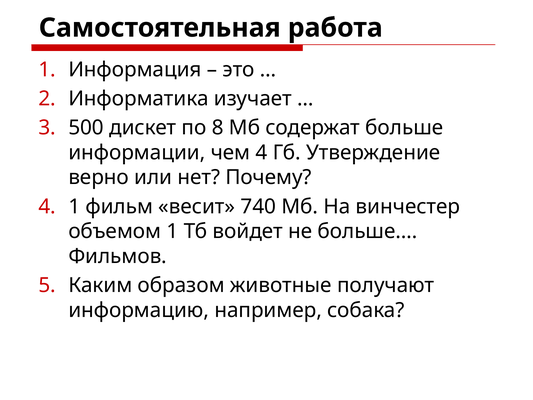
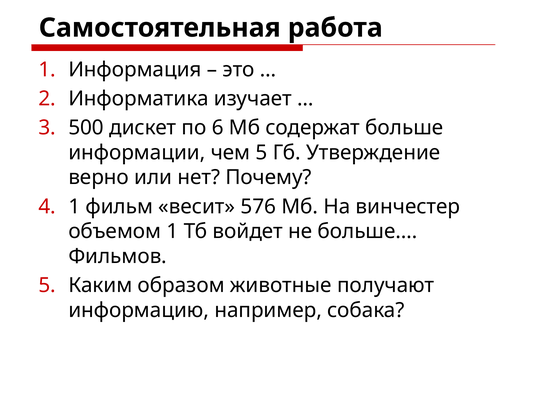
8: 8 -> 6 (218, 128)
чем 4: 4 -> 5 (261, 152)
740: 740 -> 576 (258, 206)
